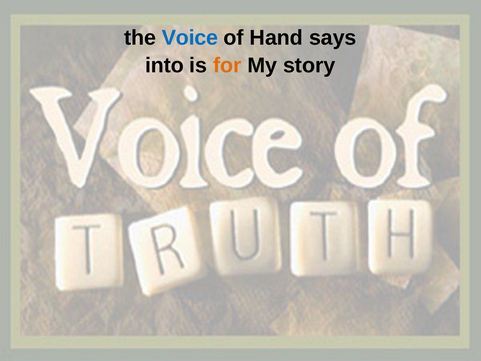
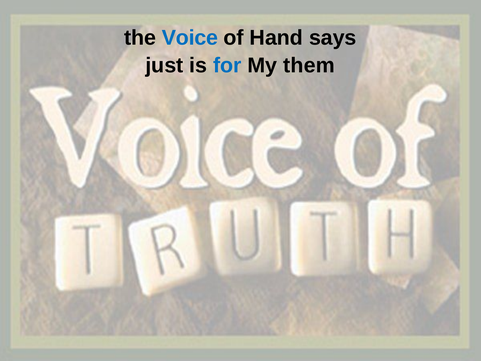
into: into -> just (164, 65)
for colour: orange -> blue (227, 65)
story: story -> them (309, 65)
